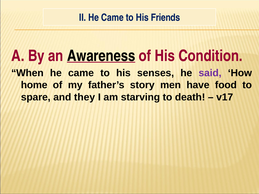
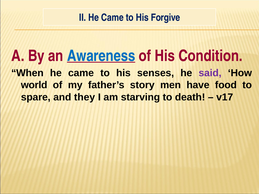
Friends: Friends -> Forgive (166, 18)
Awareness colour: black -> blue (101, 56)
home: home -> world (34, 85)
